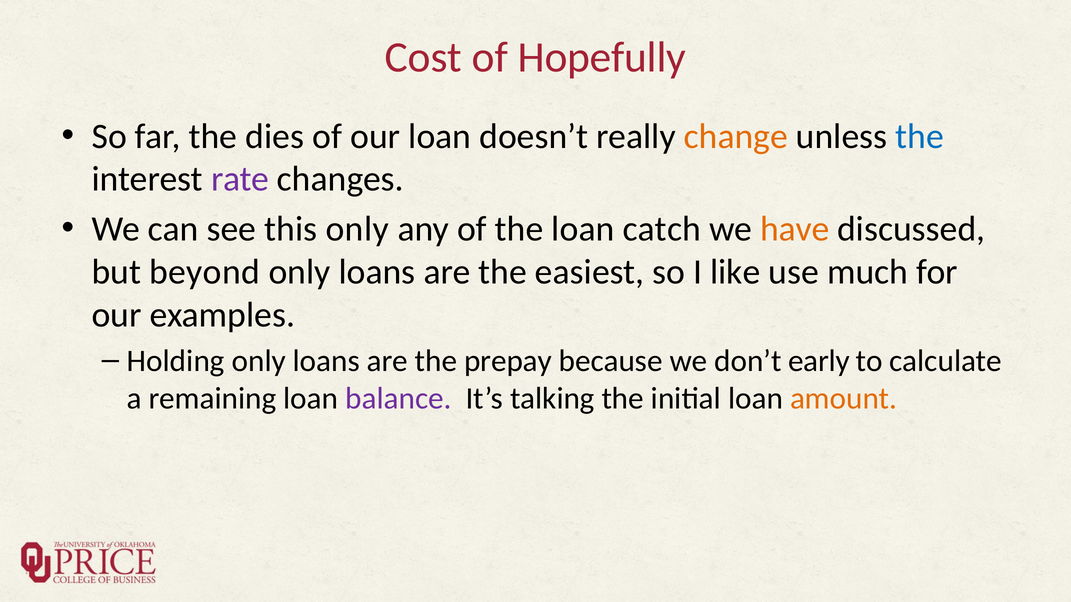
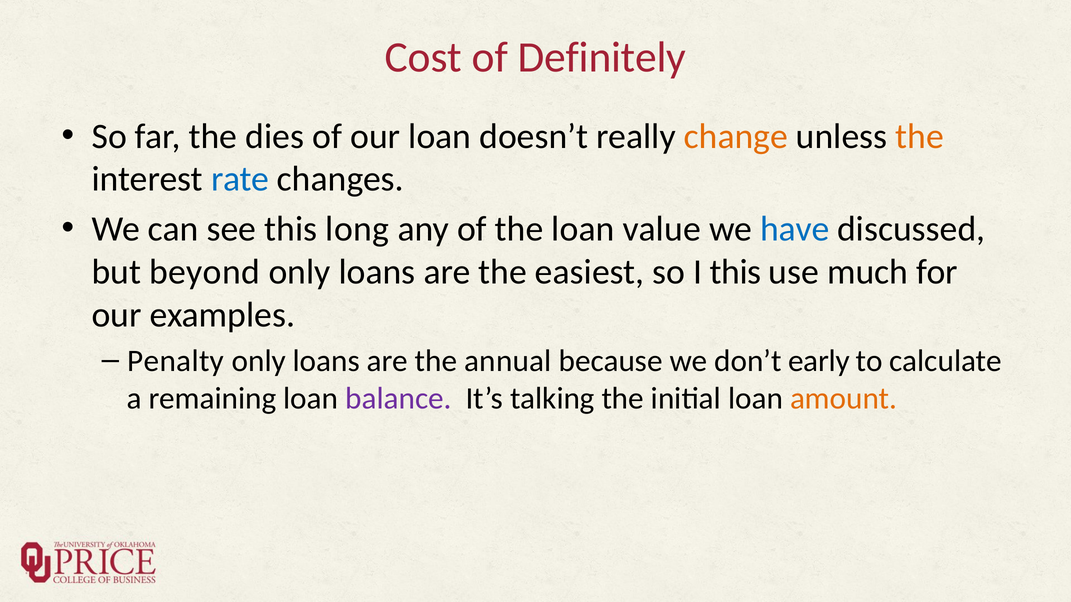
Hopefully: Hopefully -> Definitely (602, 57)
the colour: blue -> orange (920, 136)
rate colour: purple -> blue (240, 179)
this only: only -> long (357, 229)
catch: catch -> value (662, 229)
have colour: orange -> blue (795, 229)
I like: like -> this (735, 272)
Holding: Holding -> Penalty (176, 361)
prepay: prepay -> annual (508, 361)
